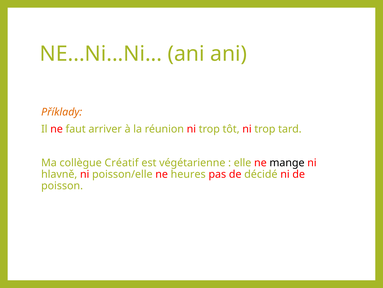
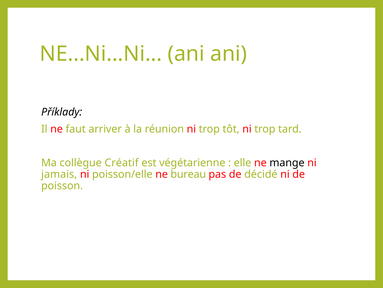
Příklady colour: orange -> black (62, 112)
hlavně: hlavně -> jamais (59, 174)
heures: heures -> bureau (188, 174)
